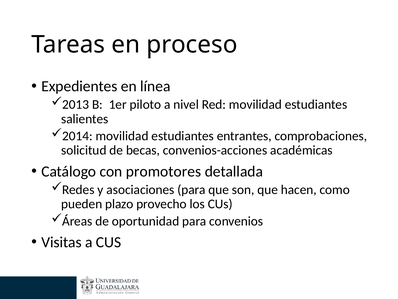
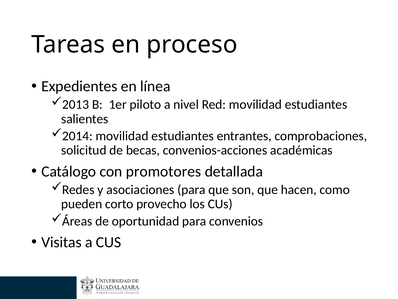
plazo: plazo -> corto (119, 204)
